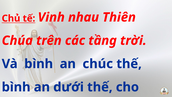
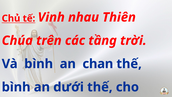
chúc: chúc -> chan (98, 64)
